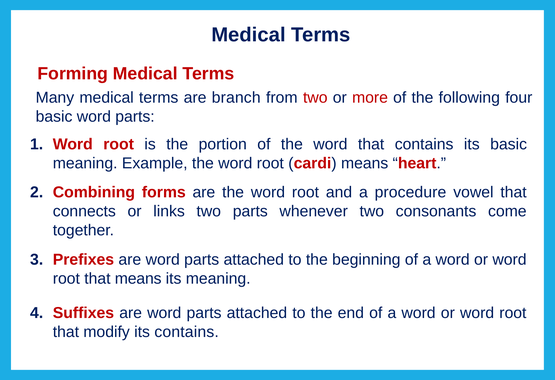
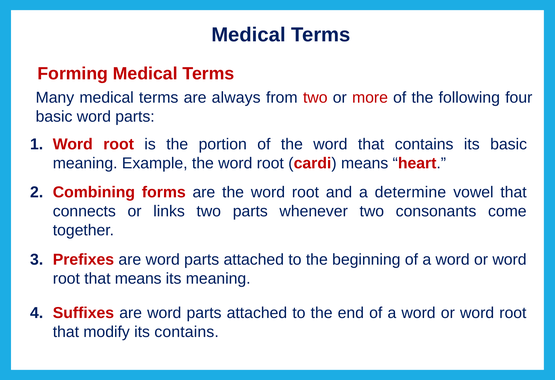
branch: branch -> always (236, 98)
procedure: procedure -> determine (410, 192)
